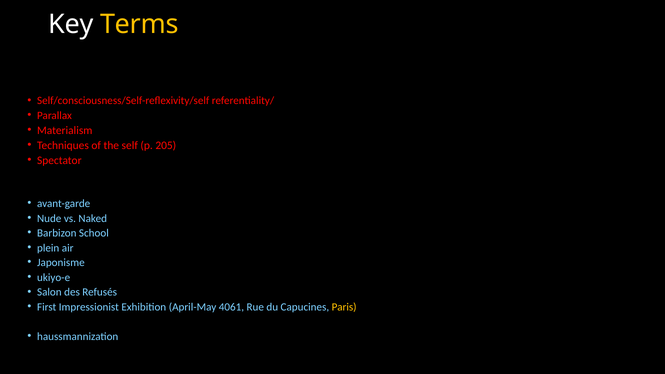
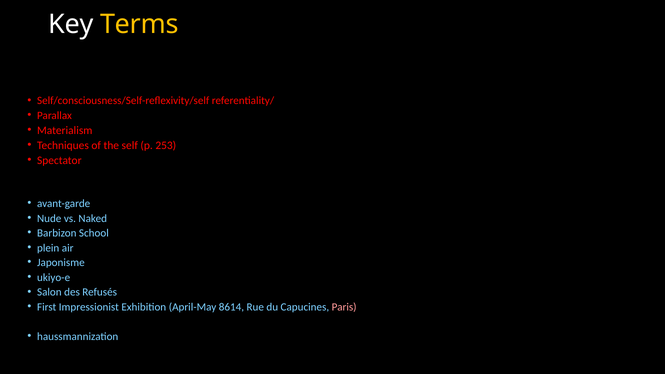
205: 205 -> 253 (166, 146)
4061: 4061 -> 8614 (231, 307)
Paris colour: yellow -> pink (344, 307)
